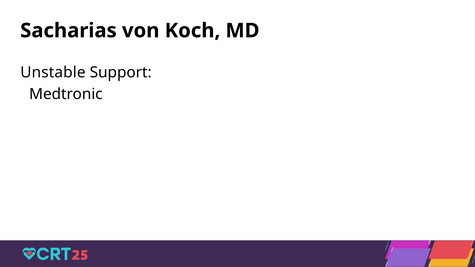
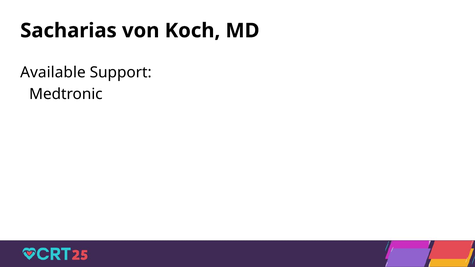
Unstable: Unstable -> Available (53, 73)
